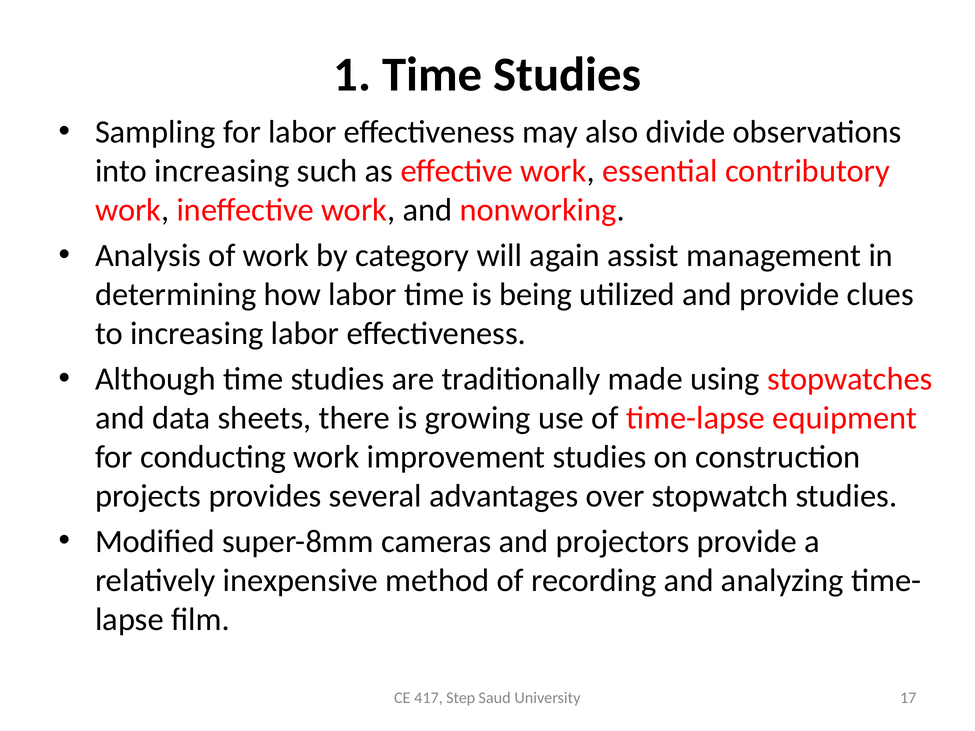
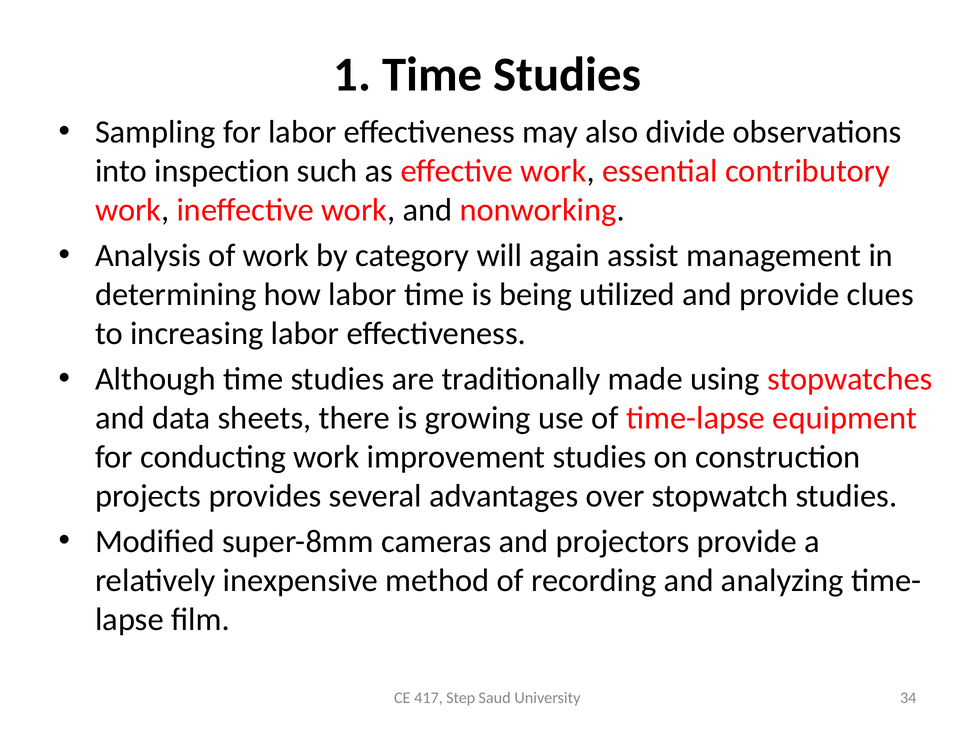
into increasing: increasing -> inspection (222, 171)
17: 17 -> 34 (908, 698)
